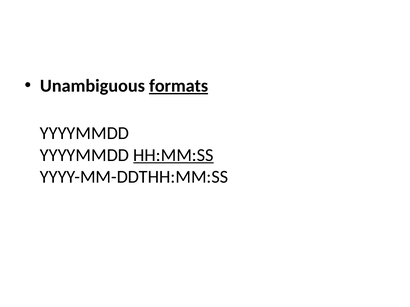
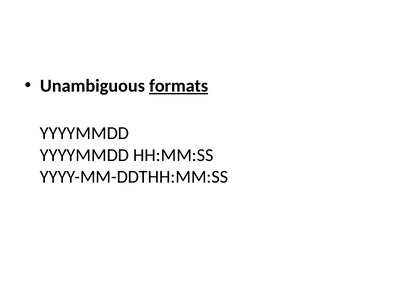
HH:MM:SS underline: present -> none (173, 155)
